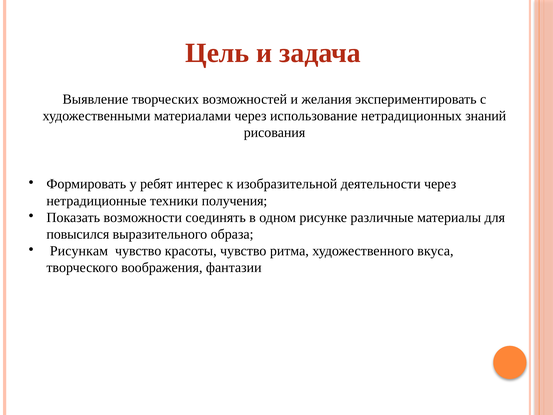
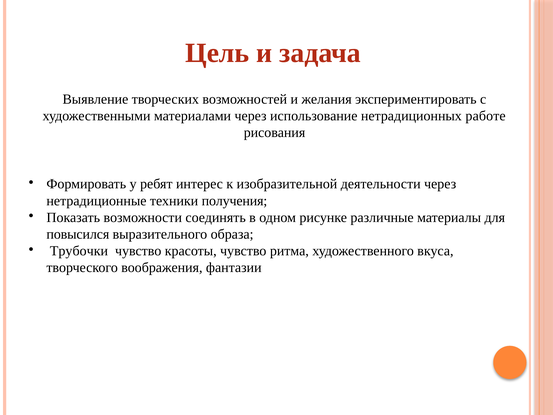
знаний: знаний -> работе (486, 116)
Рисункам: Рисункам -> Трубочки (79, 251)
